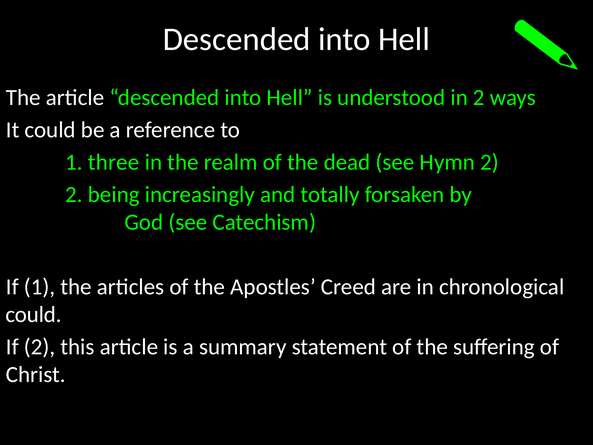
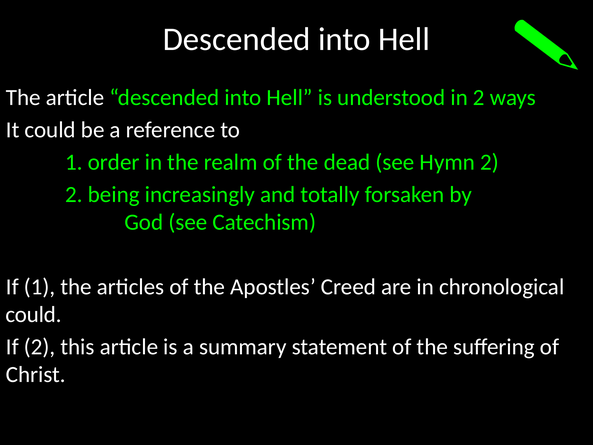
three: three -> order (114, 162)
